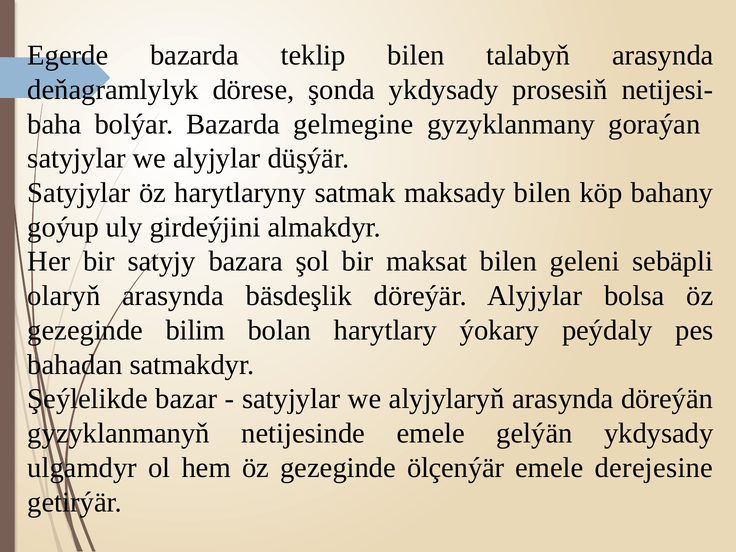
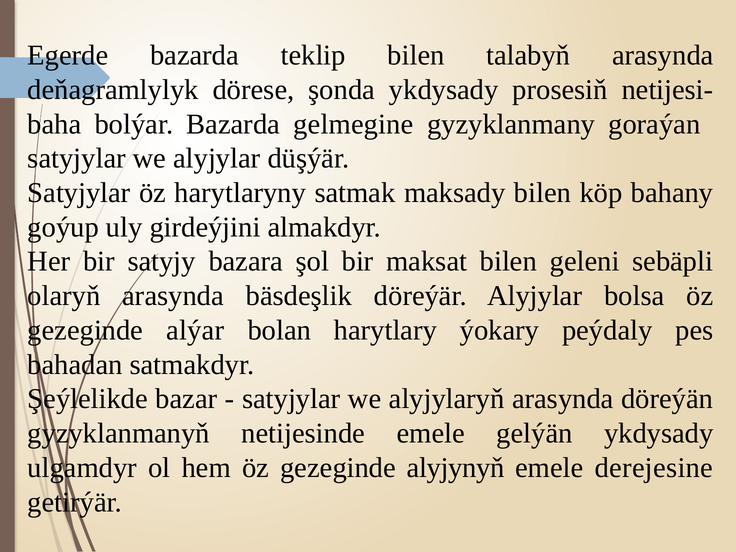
bilim: bilim -> alýar (195, 330)
ölçenýär: ölçenýär -> alyjynyň (456, 468)
